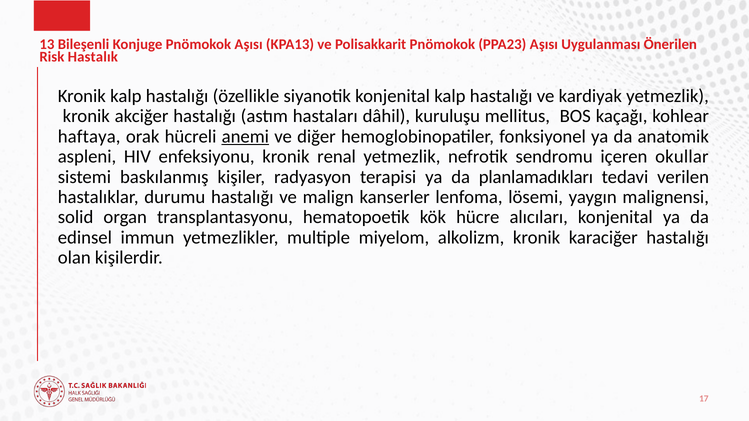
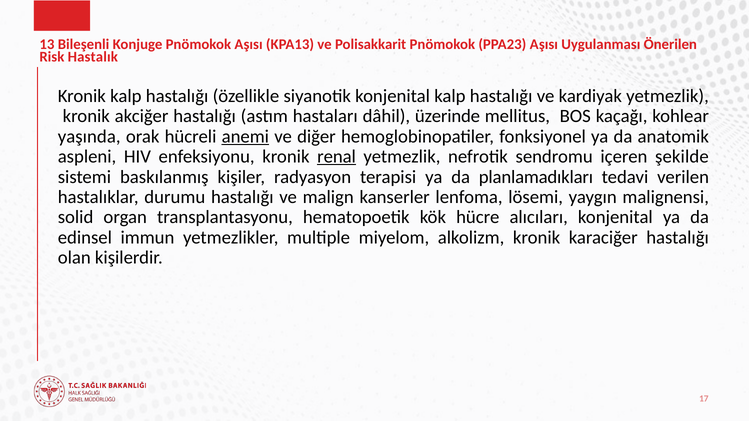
kuruluşu: kuruluşu -> üzerinde (448, 116)
haftaya: haftaya -> yaşında (89, 137)
renal underline: none -> present (337, 157)
okullar: okullar -> şekilde (682, 157)
